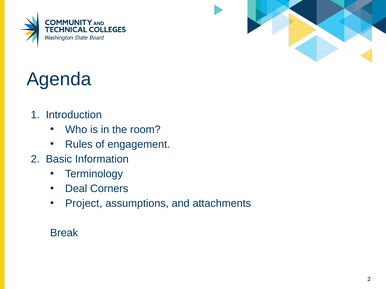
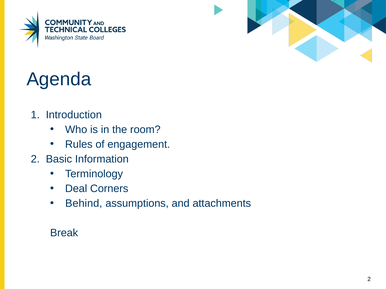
Project: Project -> Behind (84, 204)
